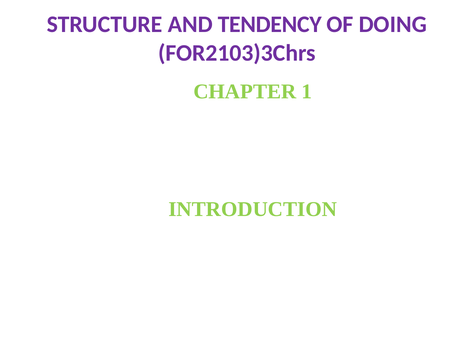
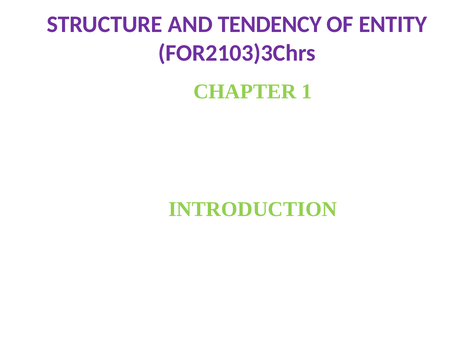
DOING: DOING -> ENTITY (393, 25)
